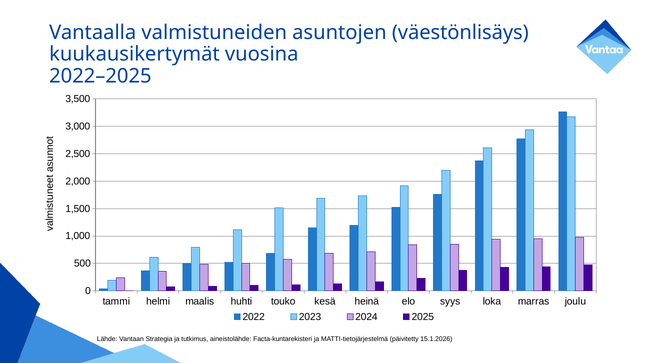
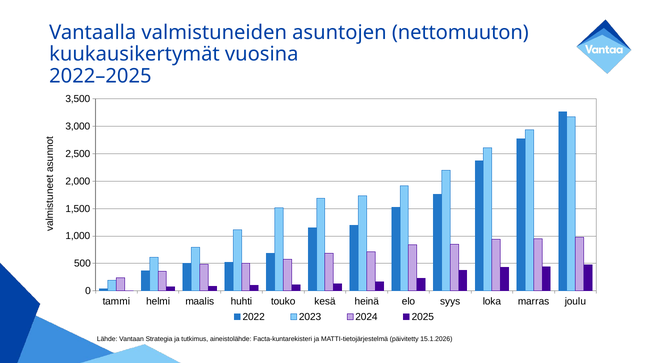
väestönlisäys: väestönlisäys -> nettomuuton (460, 33)
